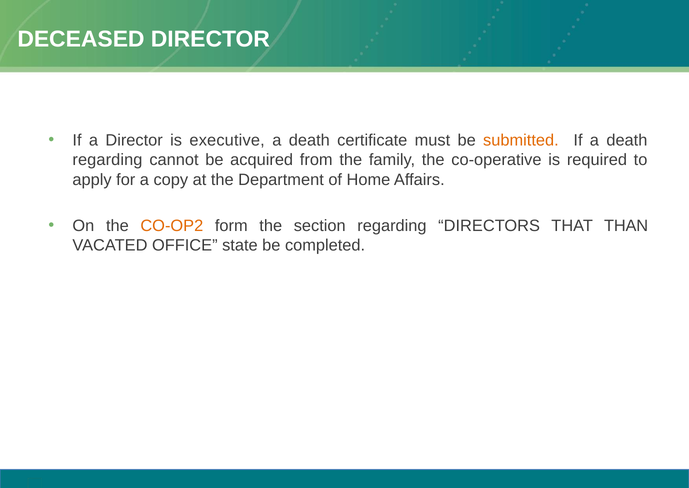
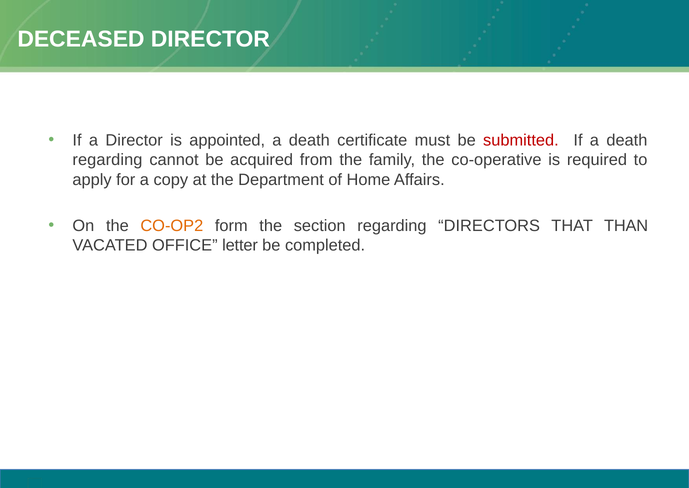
executive: executive -> appointed (227, 140)
submitted colour: orange -> red (521, 140)
state: state -> letter (240, 245)
